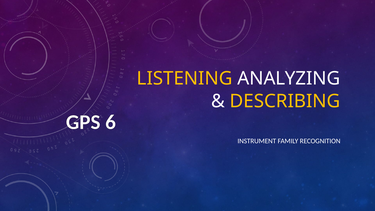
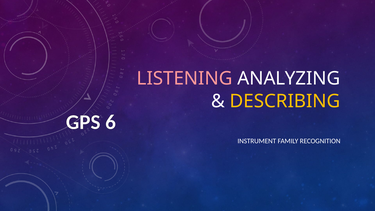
LISTENING colour: yellow -> pink (185, 79)
